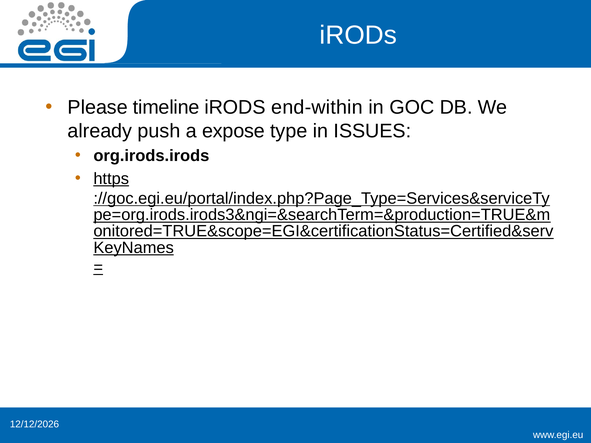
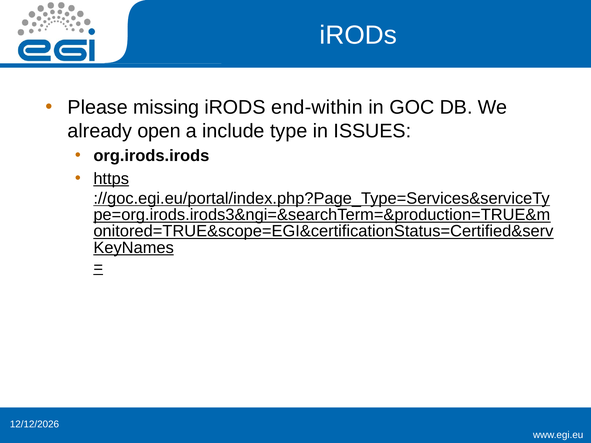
timeline: timeline -> missing (166, 107)
push: push -> open (159, 131)
expose: expose -> include (233, 131)
